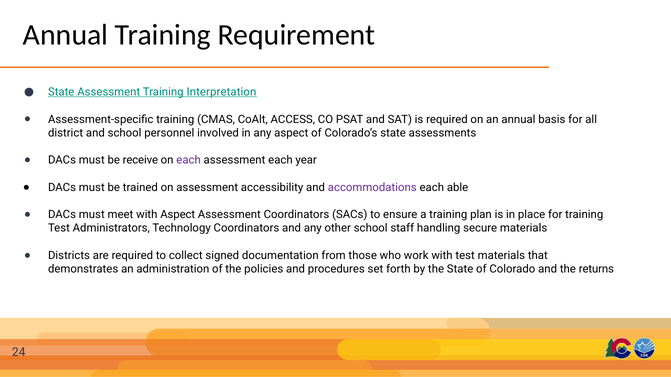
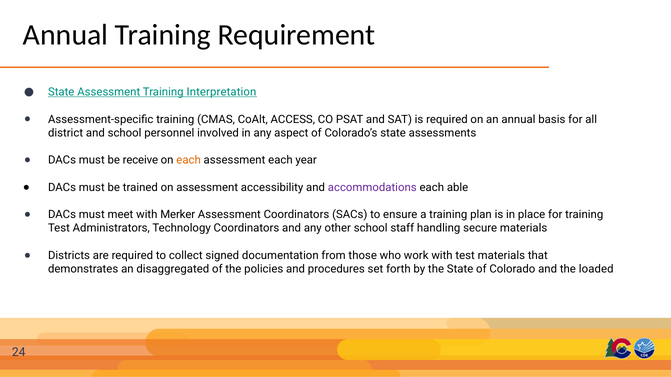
each colour: purple -> orange (189, 160)
with Aspect: Aspect -> Merker (178, 215)
administration: administration -> disaggregated (173, 269)
returns: returns -> loaded (596, 269)
